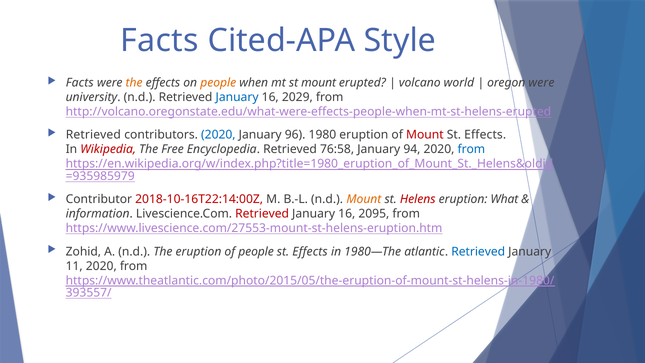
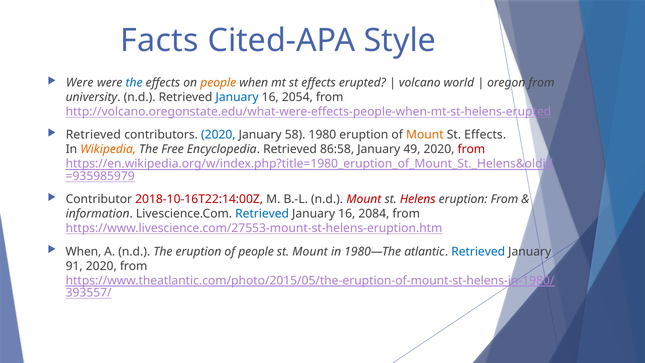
Facts: Facts -> Were (80, 83)
the colour: orange -> blue (134, 83)
mt st mount: mount -> effects (319, 83)
oregon were: were -> from (542, 83)
2029: 2029 -> 2054 (297, 97)
96: 96 -> 58 (295, 135)
Mount colour: red -> orange (425, 135)
Wikipedia colour: red -> orange (108, 149)
76:58: 76:58 -> 86:58 (337, 149)
94: 94 -> 49 (412, 149)
from colour: blue -> red (471, 149)
Mount colour: orange -> red (364, 199)
eruption What: What -> From (504, 199)
Retrieved colour: red -> blue (262, 214)
2095: 2095 -> 2084 (374, 214)
Zohid: Zohid -> When (83, 251)
Effects: Effects -> Mount (310, 251)
11: 11 -> 91 (74, 266)
